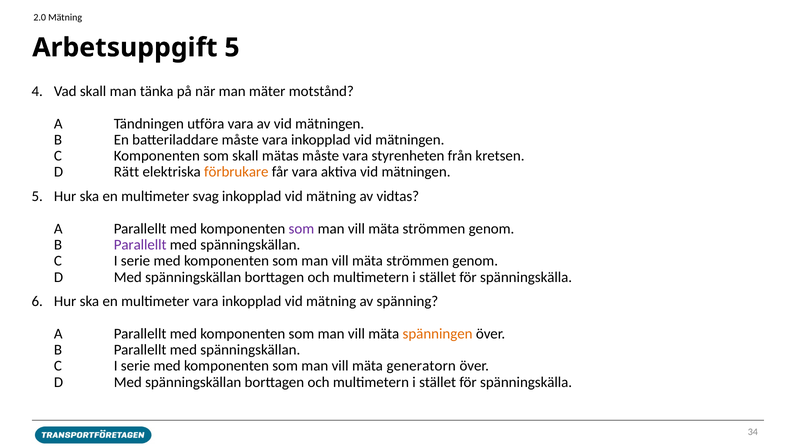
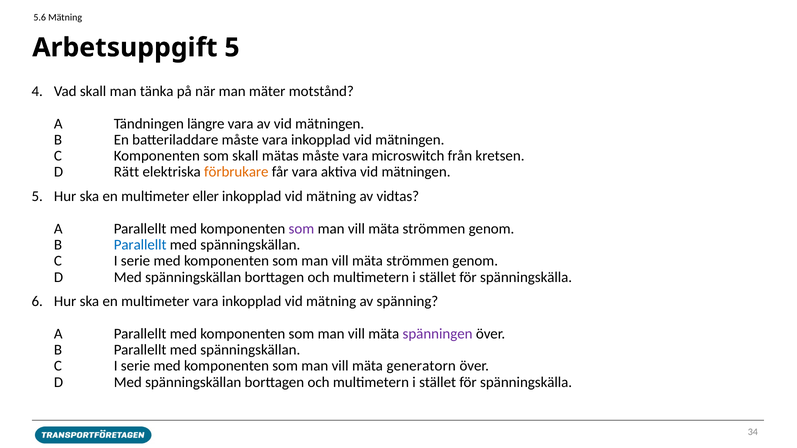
2.0: 2.0 -> 5.6 (40, 18)
utföra: utföra -> längre (206, 124)
styrenheten: styrenheten -> microswitch (408, 156)
svag: svag -> eller (206, 197)
Parallellt colour: purple -> blue (140, 245)
spänningen colour: orange -> purple (438, 334)
